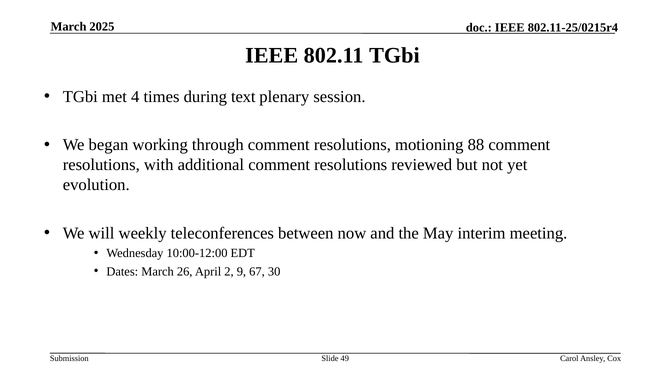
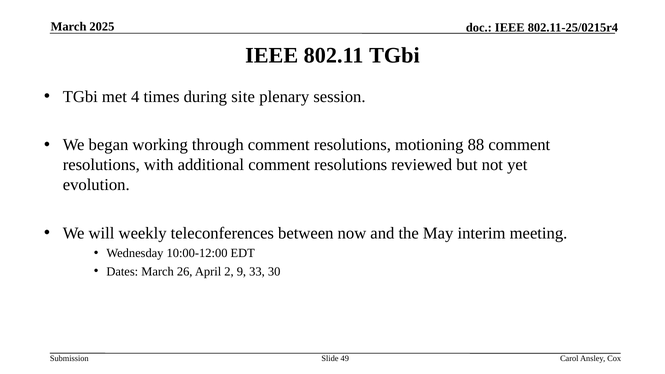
text: text -> site (243, 97)
67: 67 -> 33 (257, 271)
